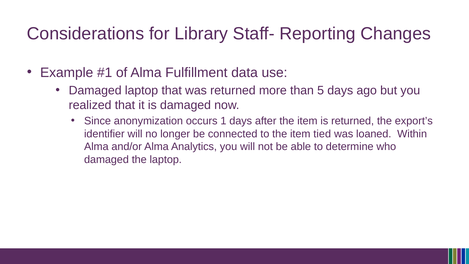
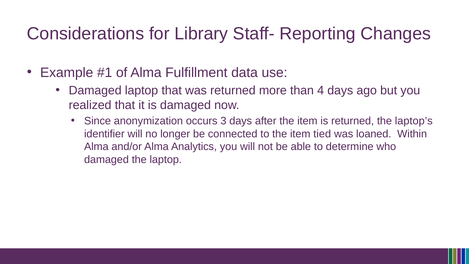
5: 5 -> 4 (321, 90)
1: 1 -> 3 (223, 121)
export’s: export’s -> laptop’s (414, 121)
